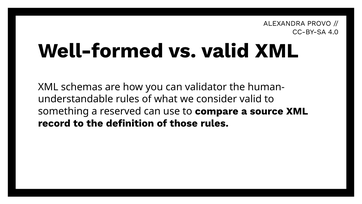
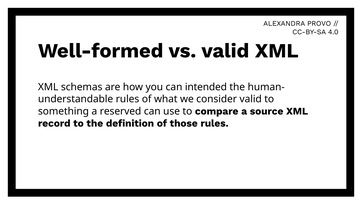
validator: validator -> intended (206, 87)
